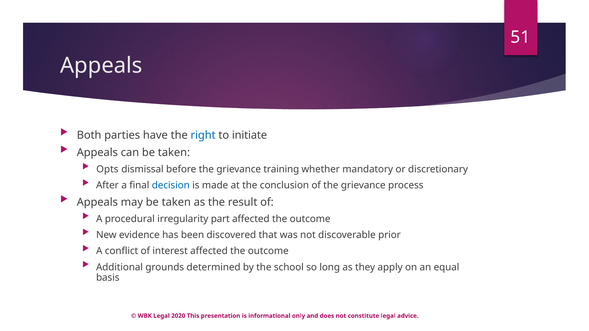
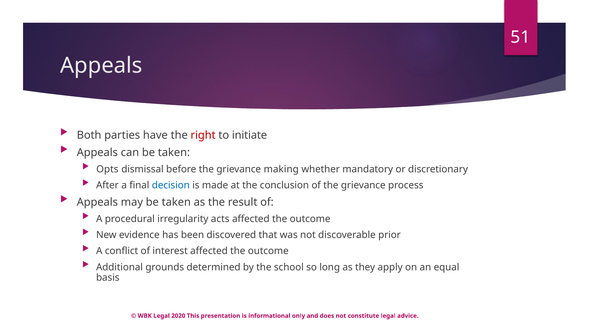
right colour: blue -> red (203, 135)
training: training -> making (281, 169)
part: part -> acts (220, 219)
